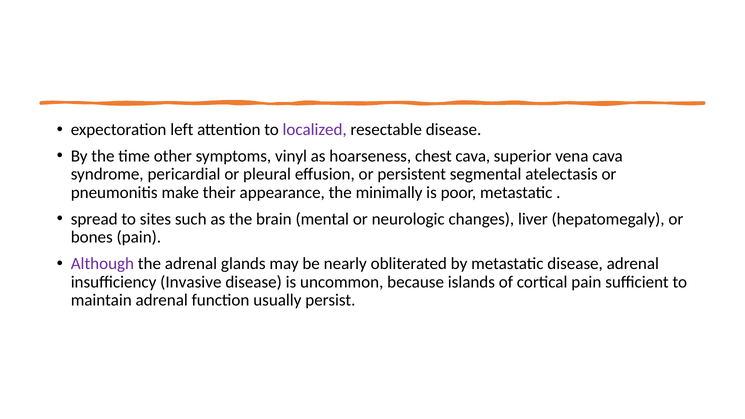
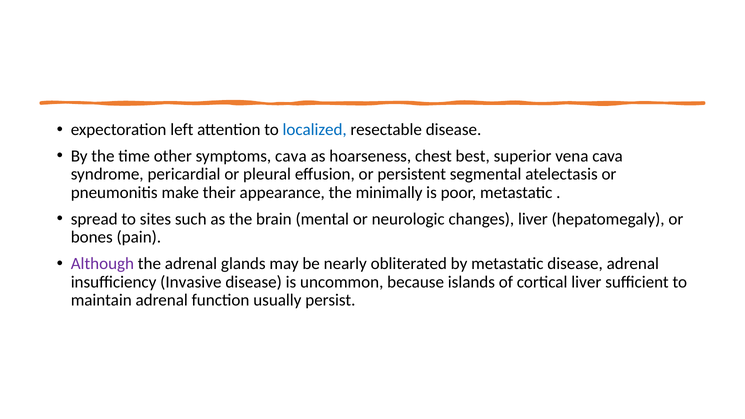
localized colour: purple -> blue (315, 130)
symptoms vinyl: vinyl -> cava (291, 156)
chest cava: cava -> best (473, 156)
cortical pain: pain -> liver (586, 282)
